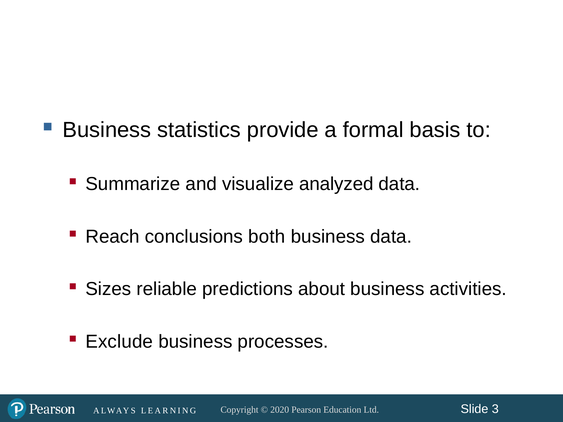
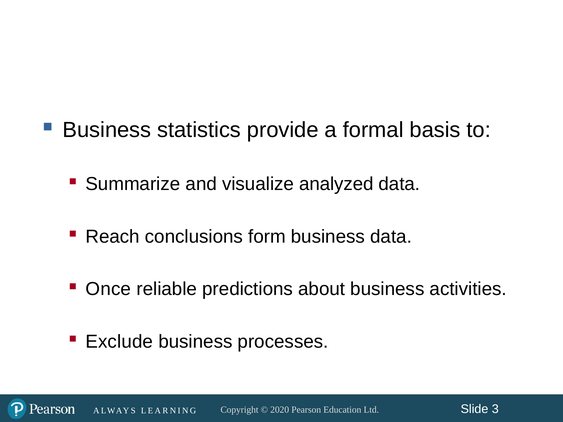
both: both -> form (267, 237)
Sizes: Sizes -> Once (108, 289)
